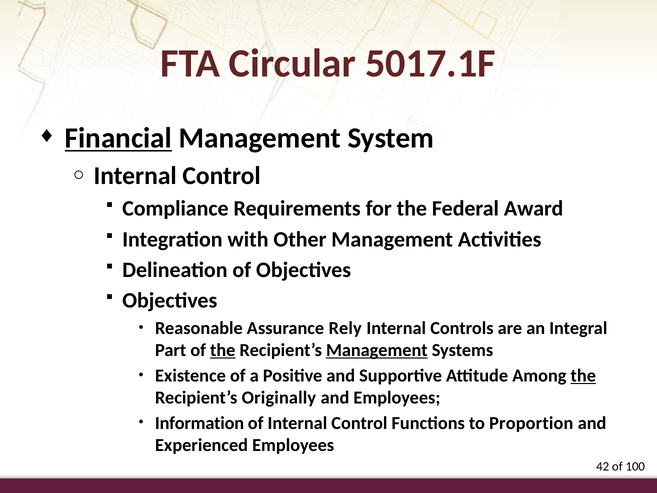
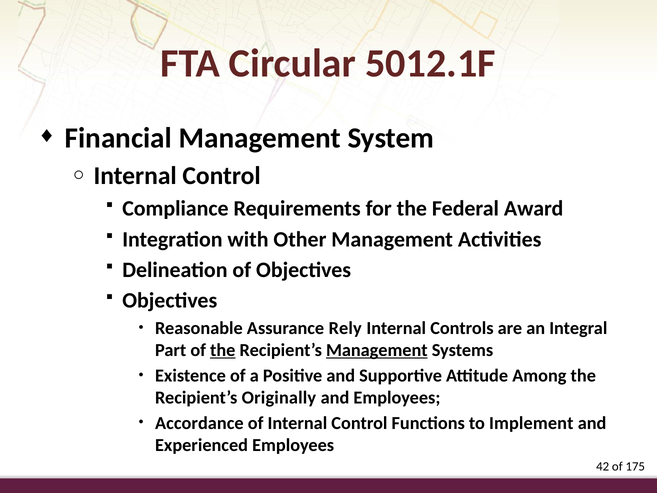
5017.1F: 5017.1F -> 5012.1F (430, 64)
Financial underline: present -> none (118, 138)
the underline: present -> none (583, 375)
Information: Information -> Accordance (199, 423)
Proportion: Proportion -> Implement (531, 423)
100: 100 -> 175 (635, 466)
